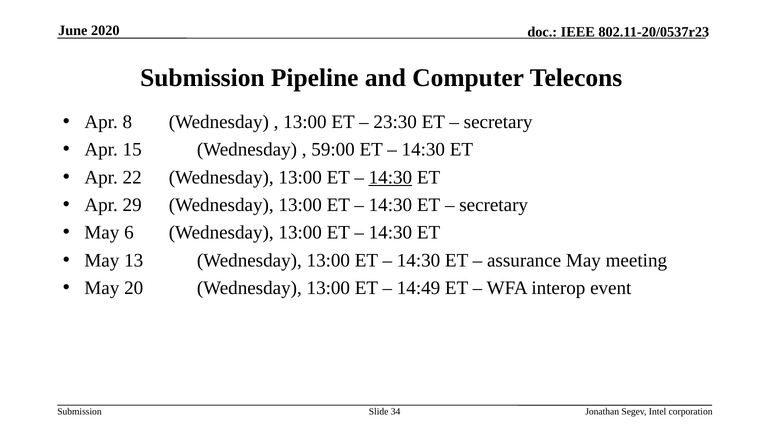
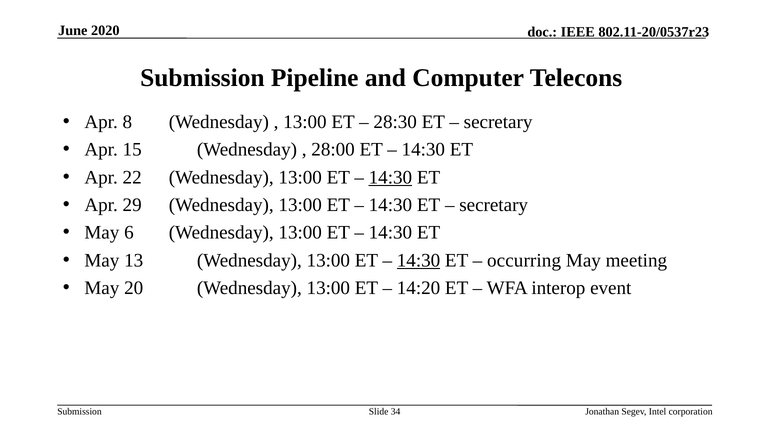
23:30: 23:30 -> 28:30 (395, 122)
59:00: 59:00 -> 28:00 (333, 150)
14:30 underline: none -> present (419, 260)
assurance: assurance -> occurring (524, 260)
14:49: 14:49 -> 14:20 (419, 288)
